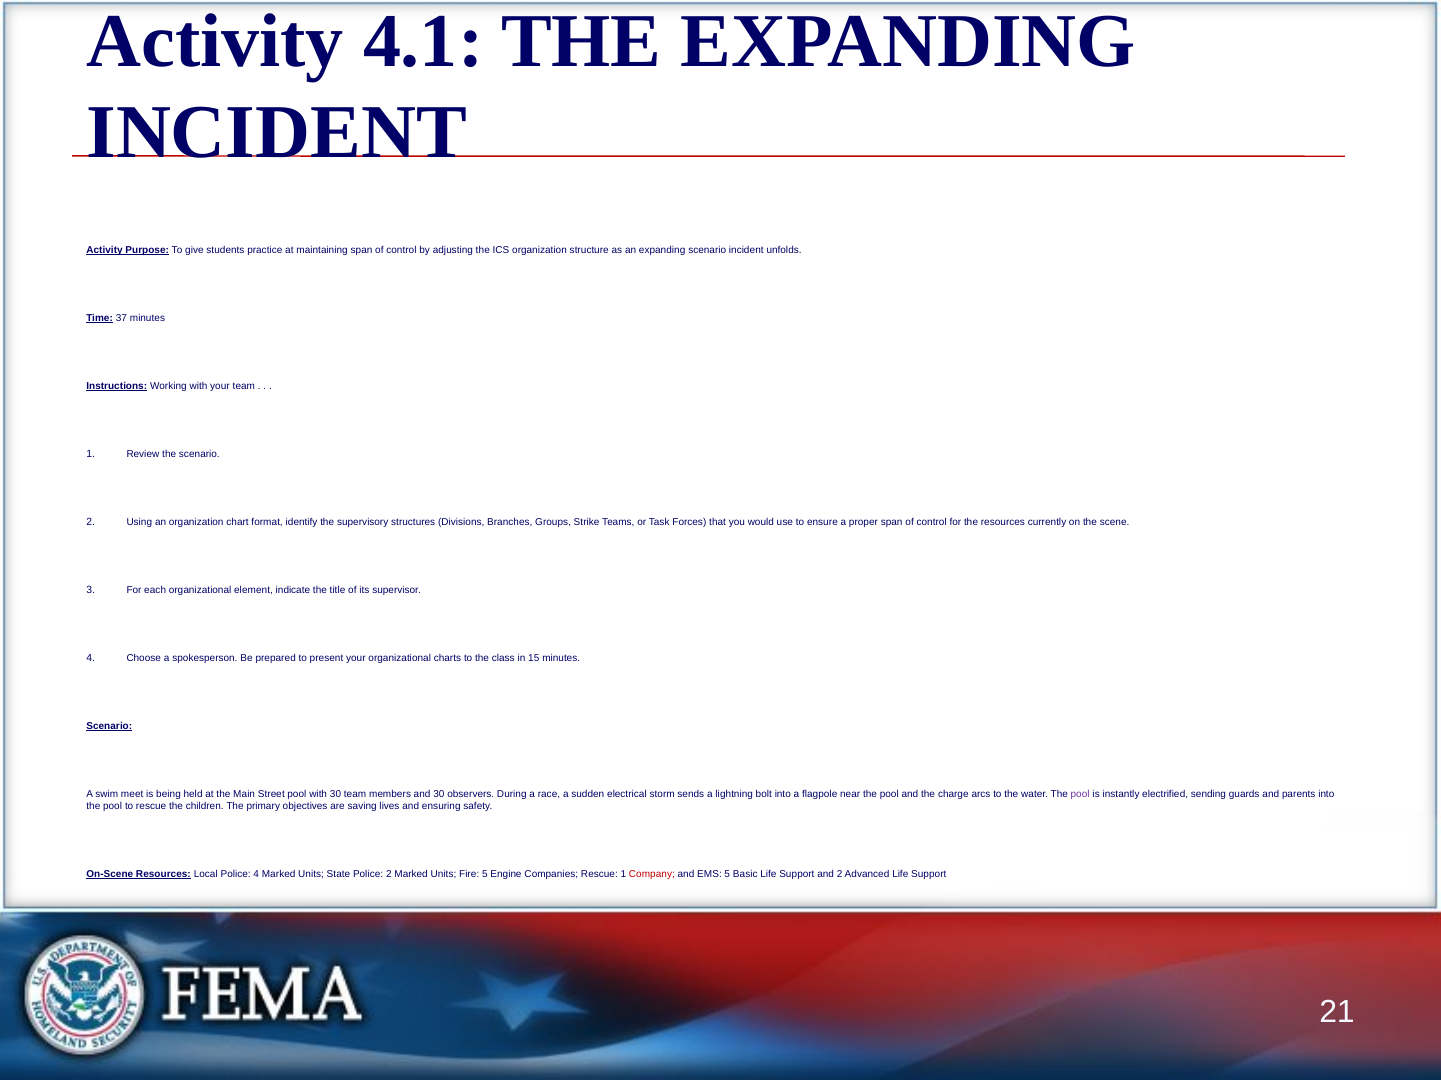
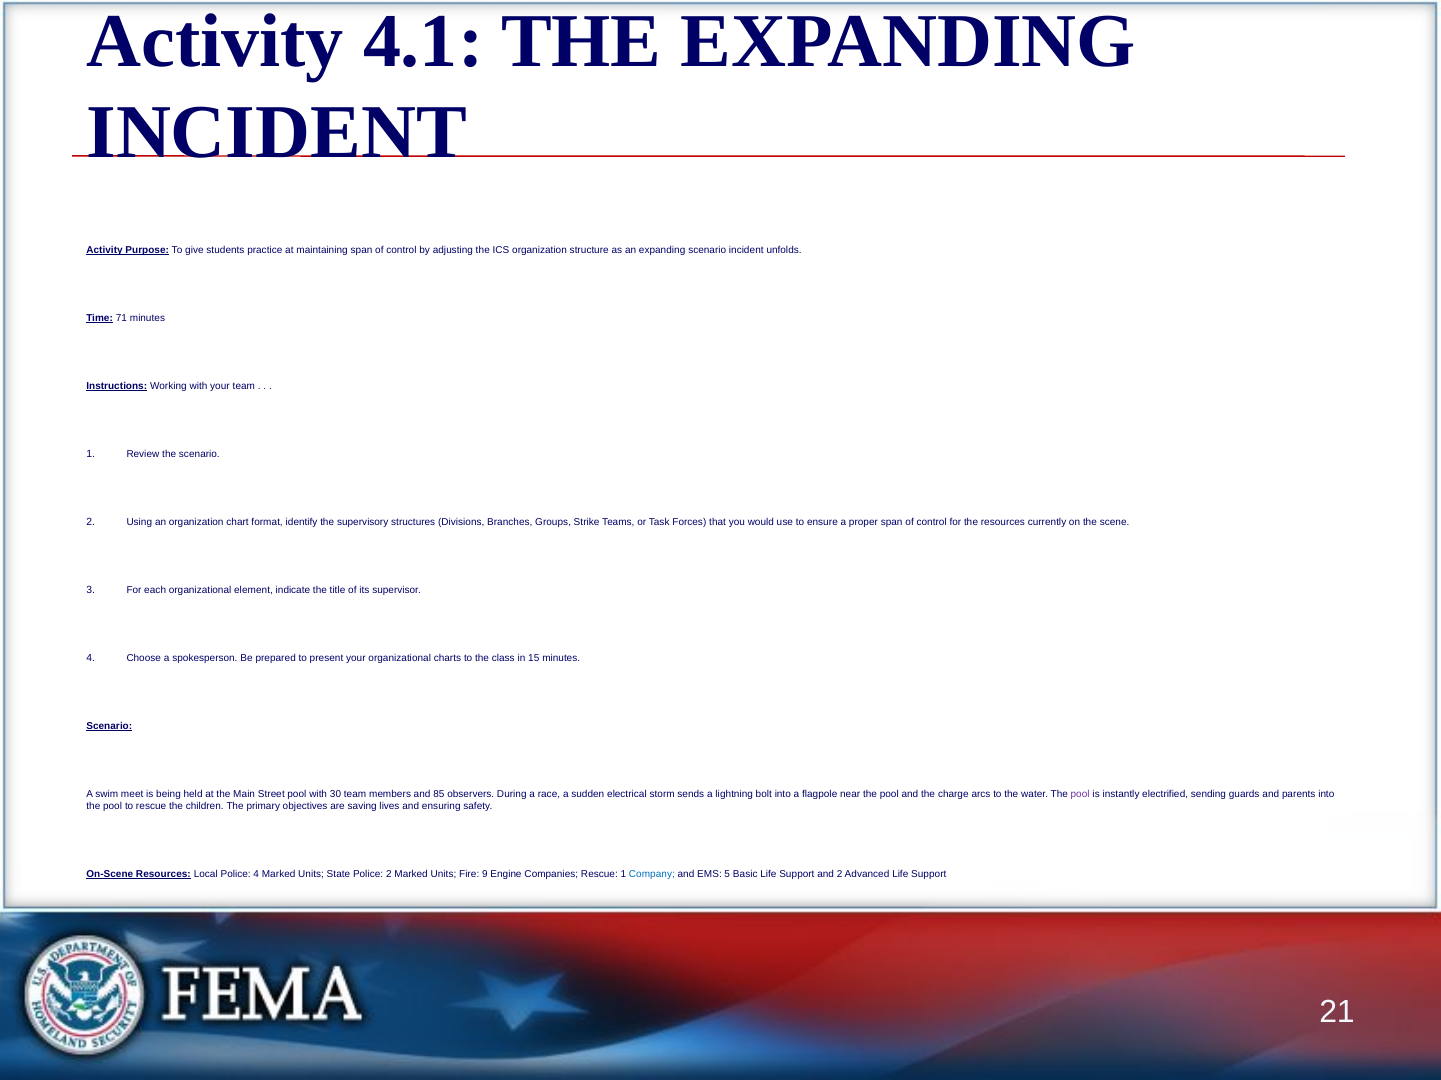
37: 37 -> 71 (121, 318)
and 30: 30 -> 85 (439, 794)
Fire 5: 5 -> 9 (485, 874)
Company colour: red -> blue (652, 874)
